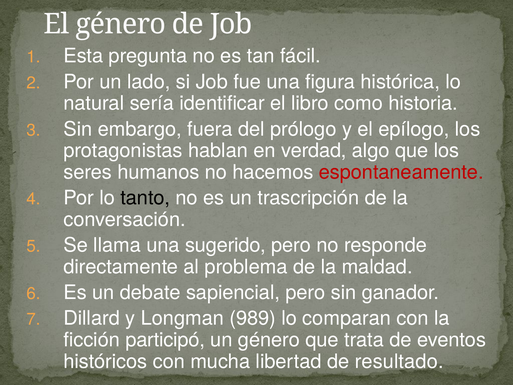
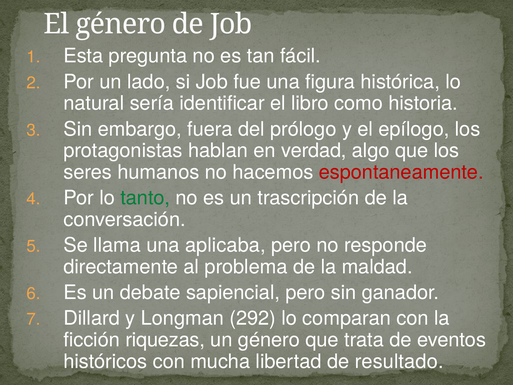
tanto colour: black -> green (145, 198)
sugerido: sugerido -> aplicaba (225, 245)
989: 989 -> 292 (253, 318)
participó: participó -> riquezas (165, 340)
